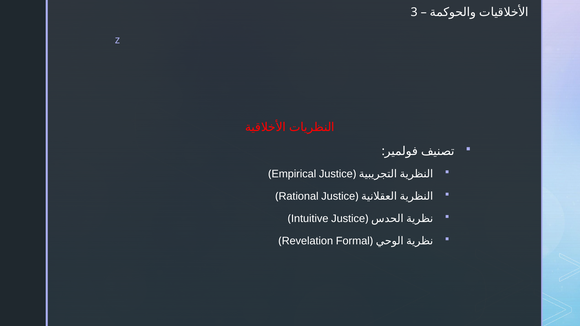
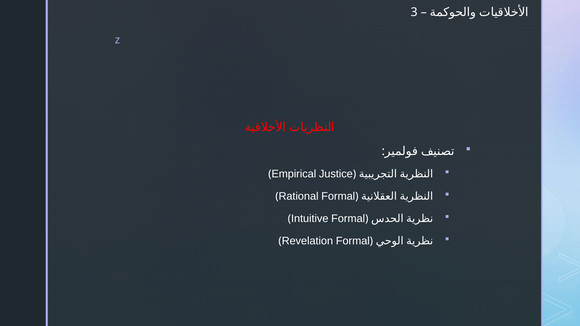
Rational Justice: Justice -> Formal (338, 196)
Intuitive Justice: Justice -> Formal (348, 219)
